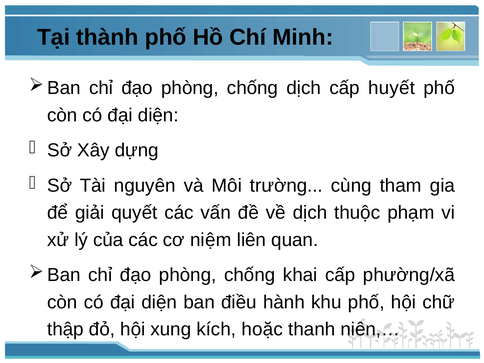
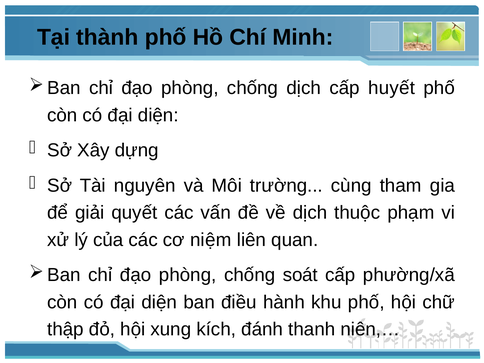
khai: khai -> soát (300, 275)
hoặc: hoặc -> đánh (262, 329)
